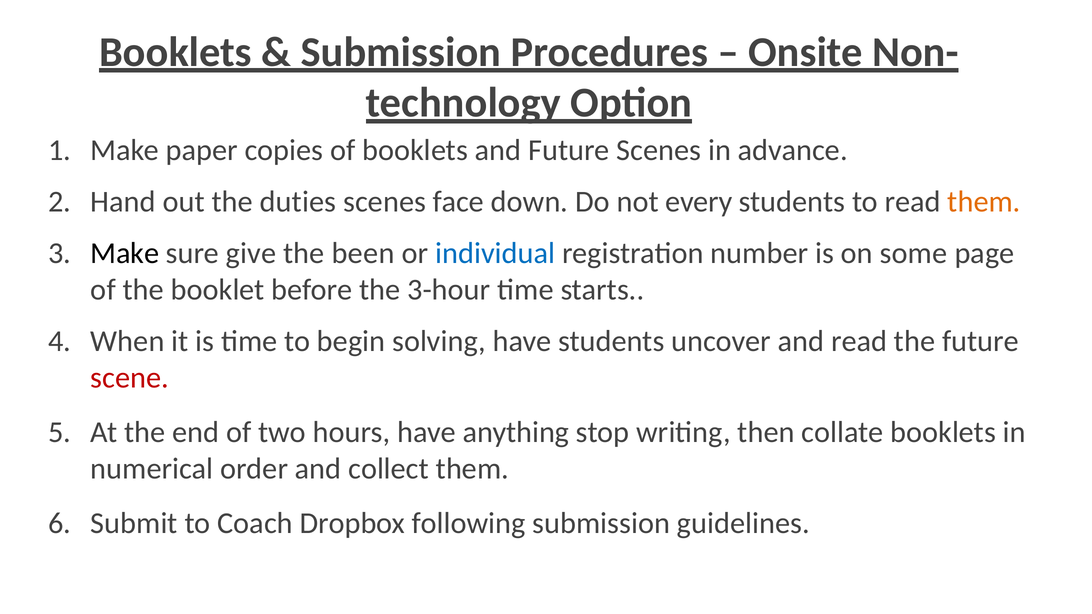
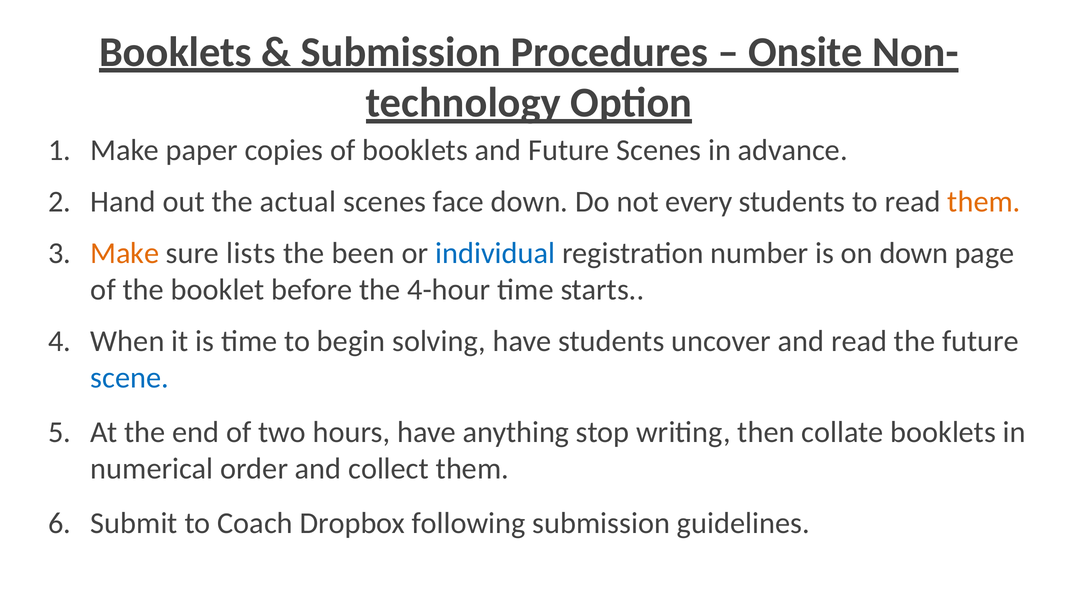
duties: duties -> actual (298, 202)
Make colour: black -> orange (125, 253)
give: give -> lists (251, 253)
on some: some -> down (914, 253)
3-hour: 3-hour -> 4-hour (449, 290)
scene colour: red -> blue (130, 378)
